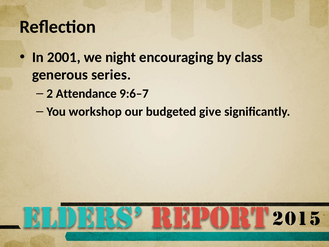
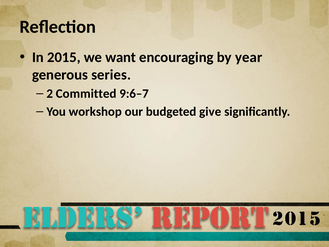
2001: 2001 -> 2015 (64, 57)
night: night -> want (121, 57)
class: class -> year (249, 57)
Attendance: Attendance -> Committed (86, 94)
